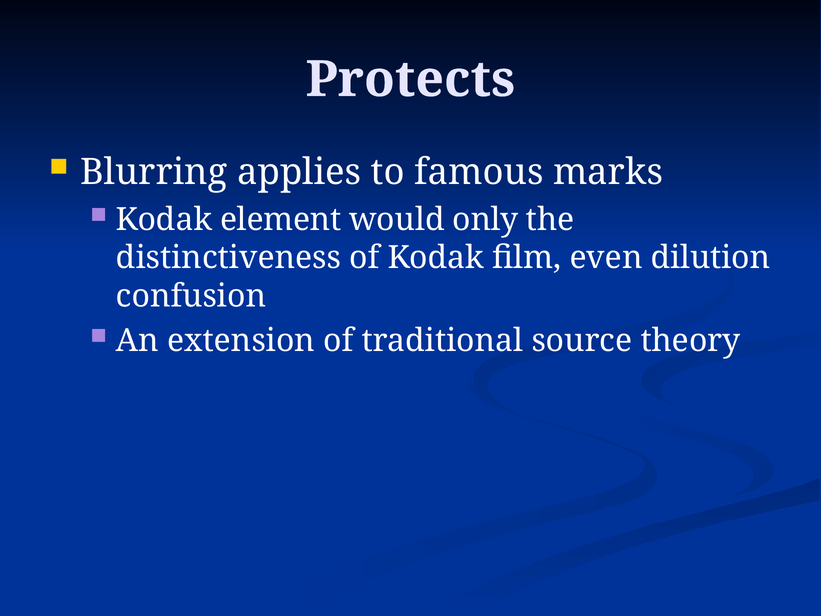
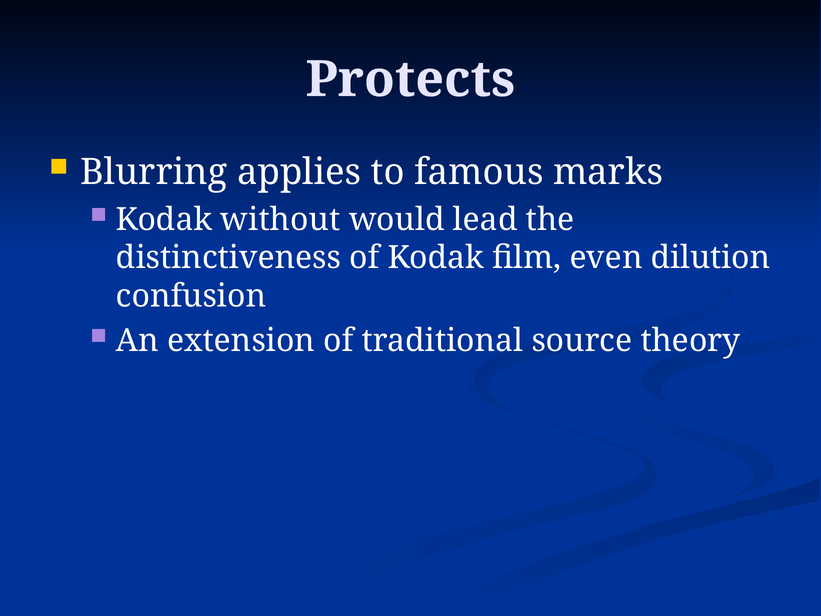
element: element -> without (281, 219)
only: only -> lead (485, 219)
